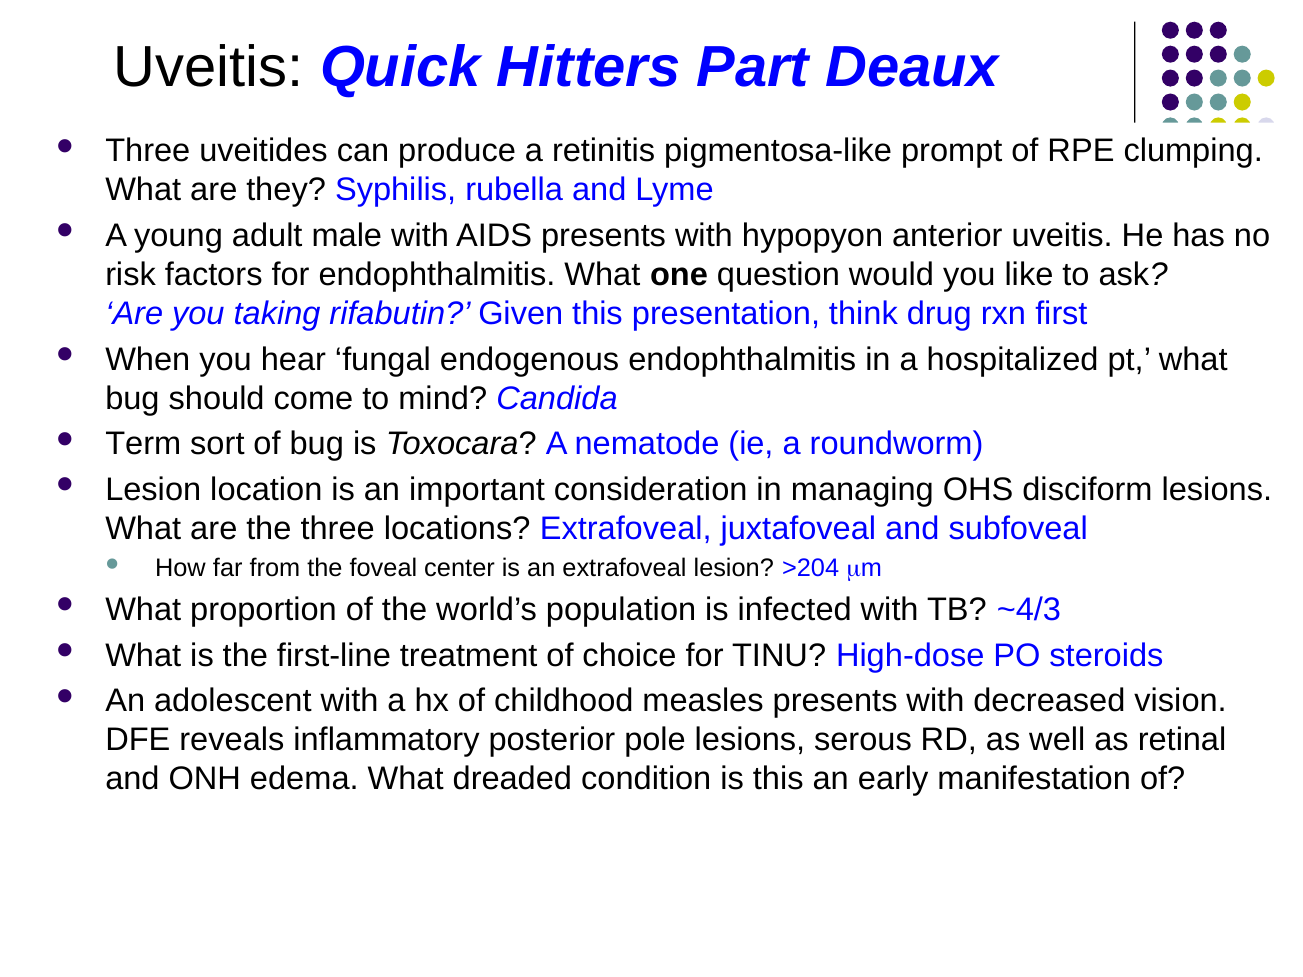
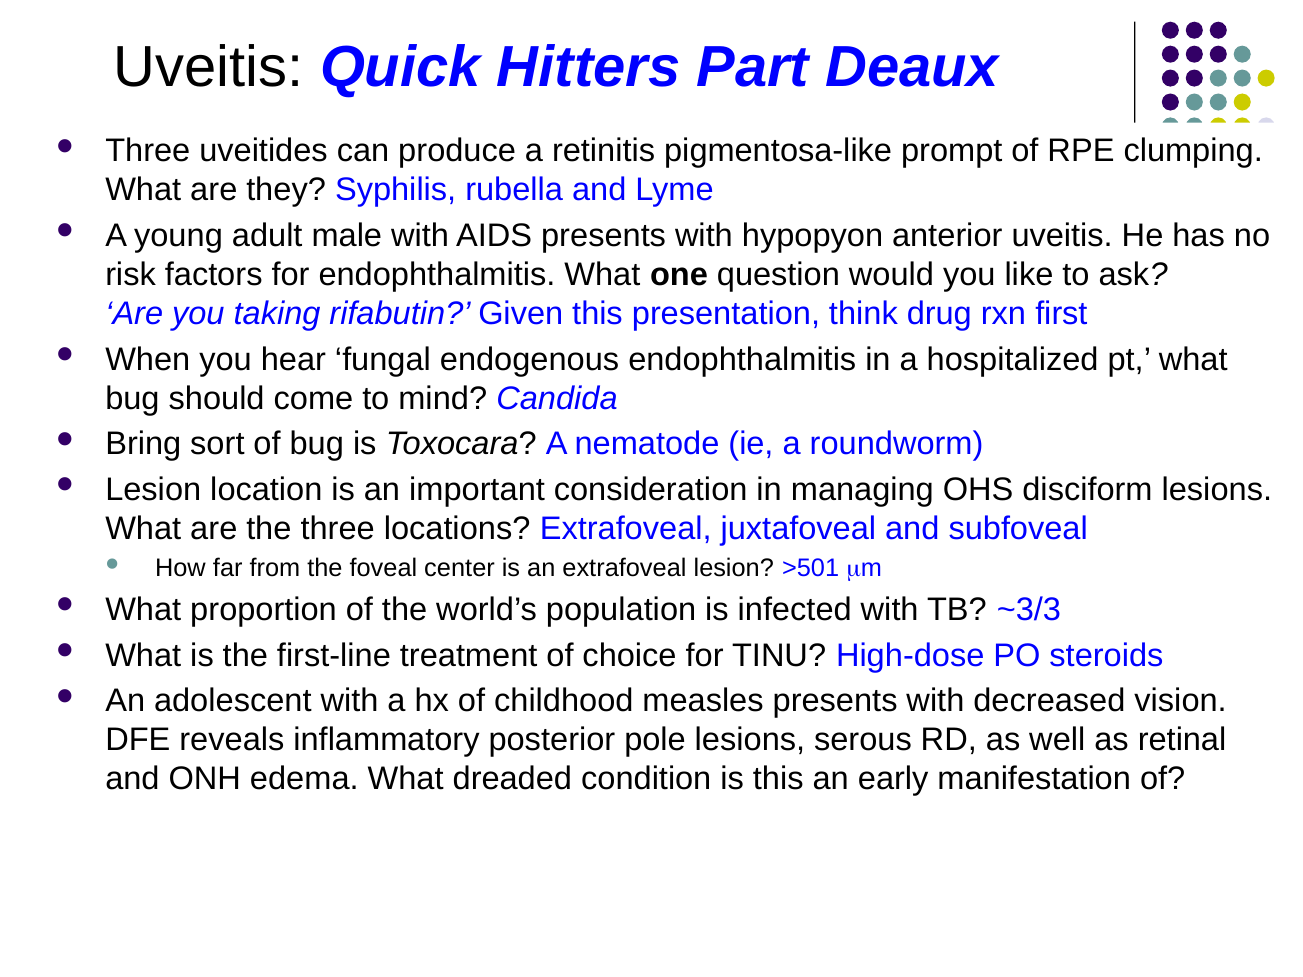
Term: Term -> Bring (143, 444)
>204: >204 -> >501 (811, 568)
~4/3: ~4/3 -> ~3/3 (1029, 610)
